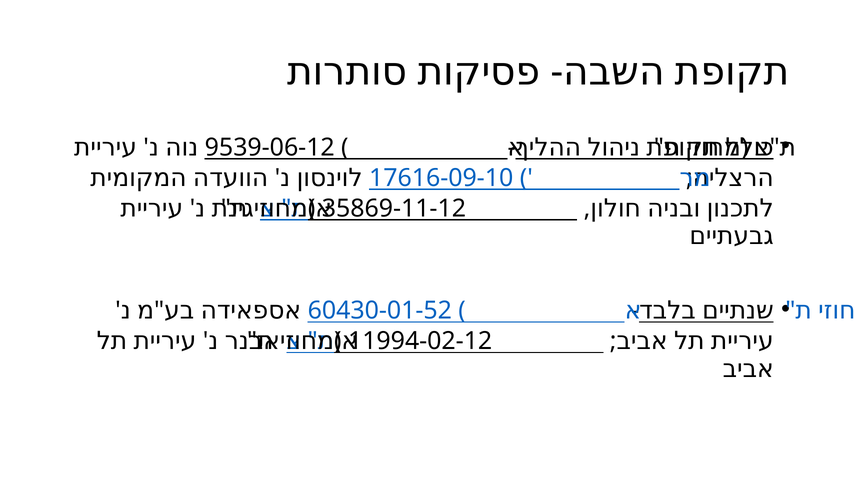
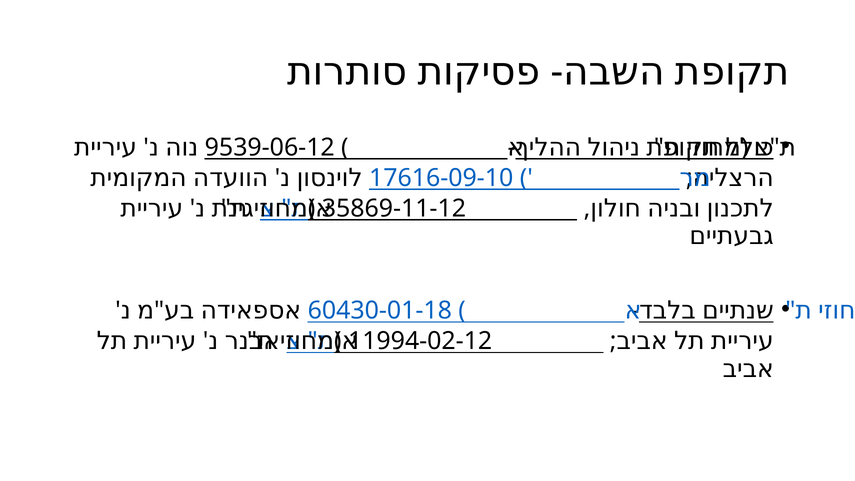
60430-01-52: 60430-01-52 -> 60430-01-18 (380, 311)
